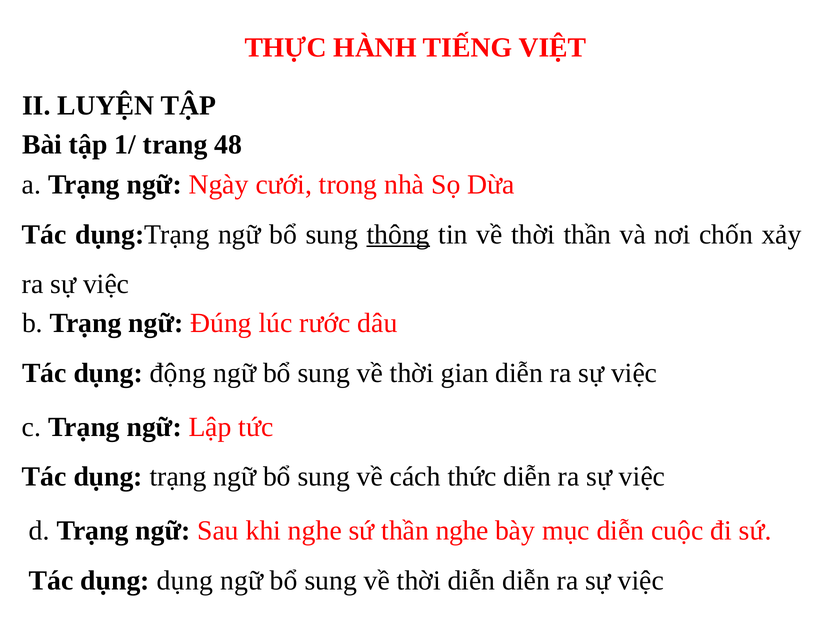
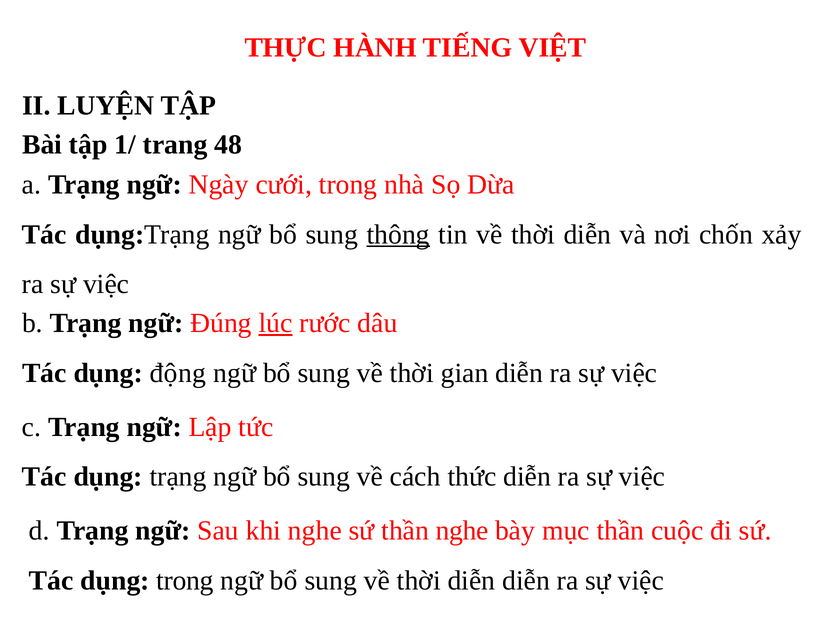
tin về thời thần: thần -> diễn (587, 235)
lúc underline: none -> present (276, 323)
mục diễn: diễn -> thần (620, 531)
dụng dụng: dụng -> trong (185, 581)
